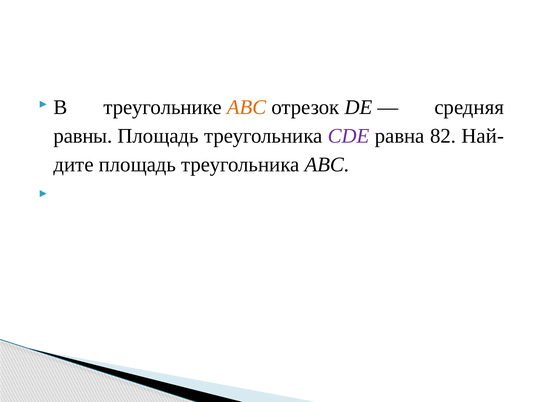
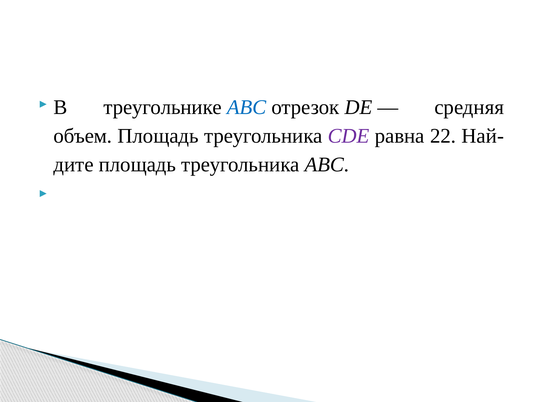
ABC colour: orange -> blue (247, 107)
равны: равны -> объем (83, 136)
82: 82 -> 22 (443, 136)
